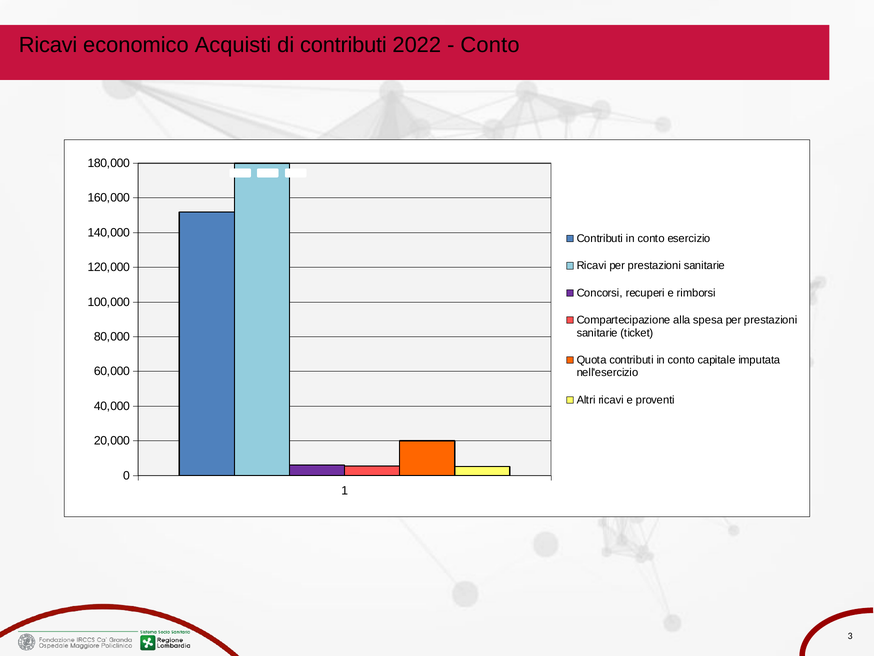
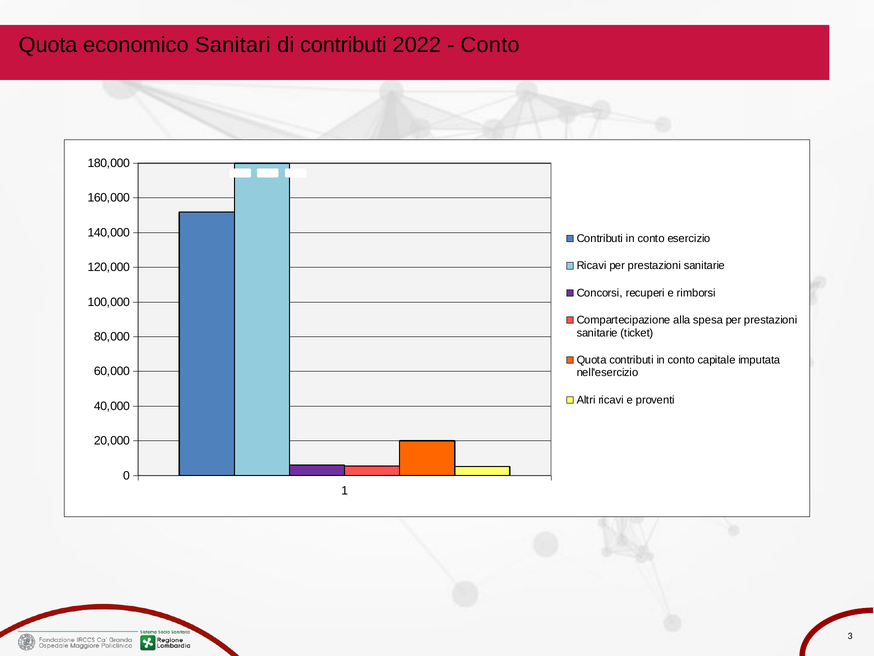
Ricavi: Ricavi -> Quota (48, 45)
Acquisti: Acquisti -> Sanitari (233, 45)
